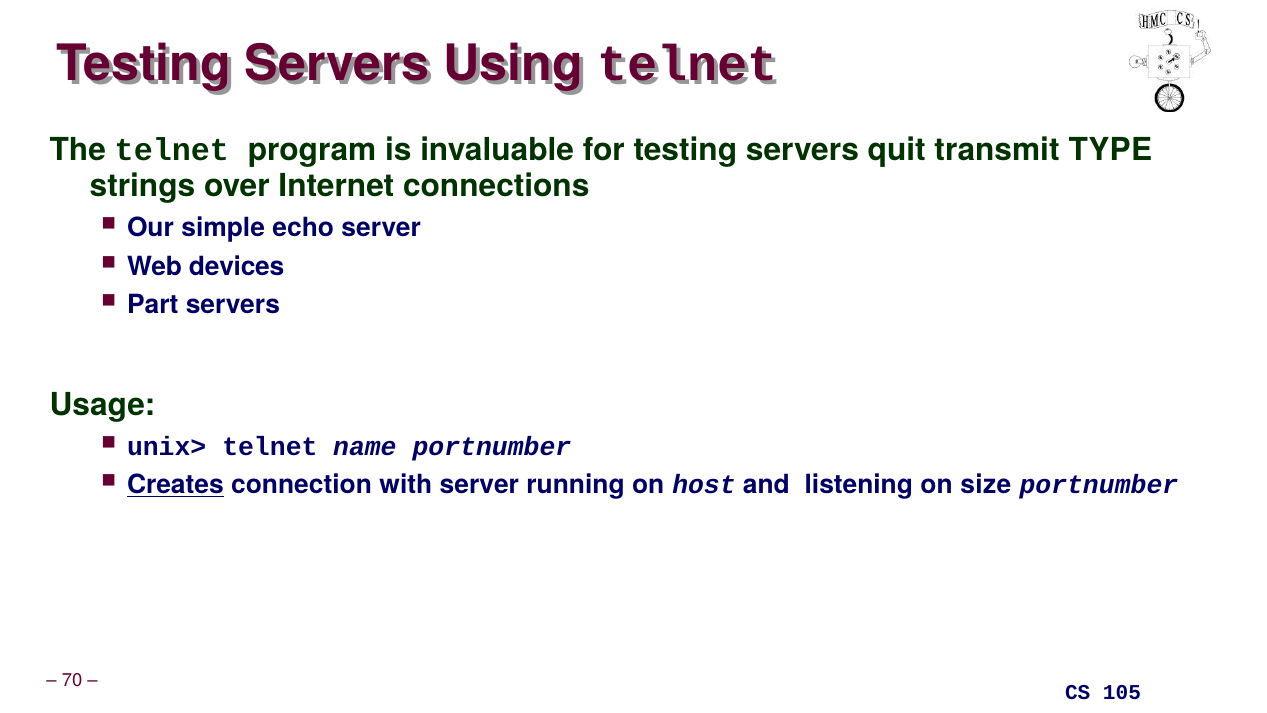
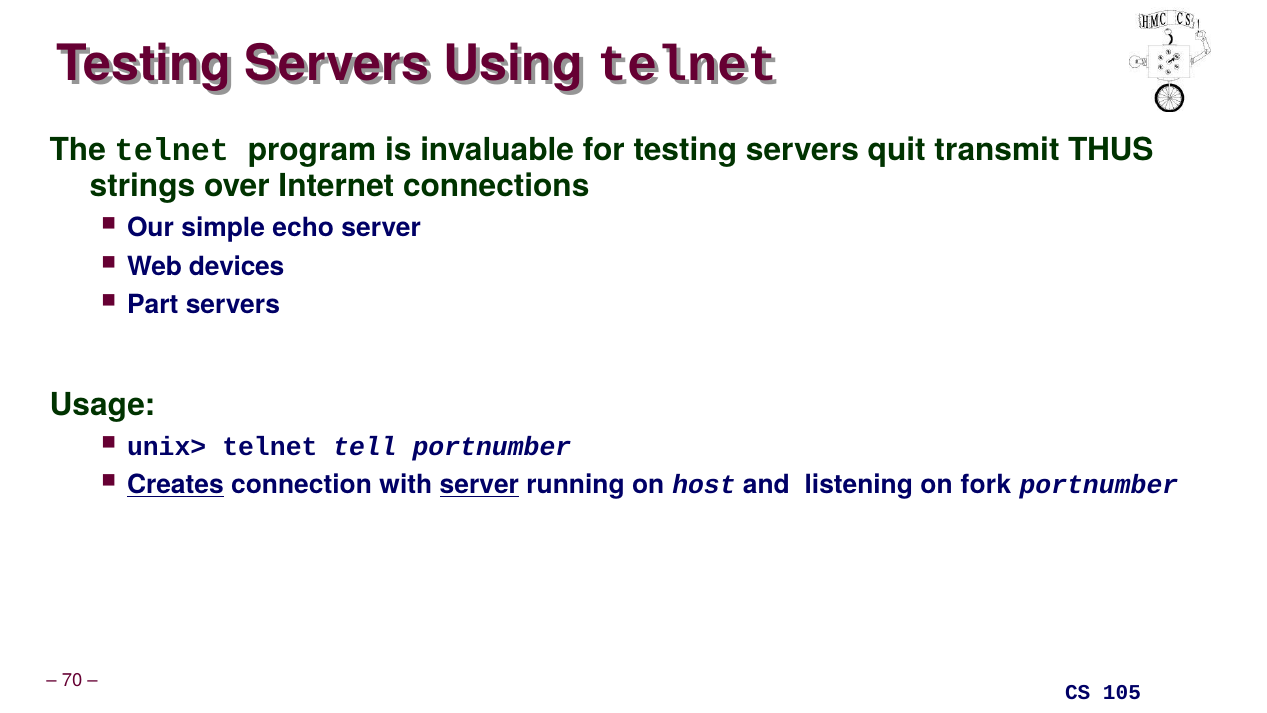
TYPE: TYPE -> THUS (1111, 150)
name: name -> tell (365, 447)
server underline: none -> present (479, 485)
size: size -> fork (986, 485)
